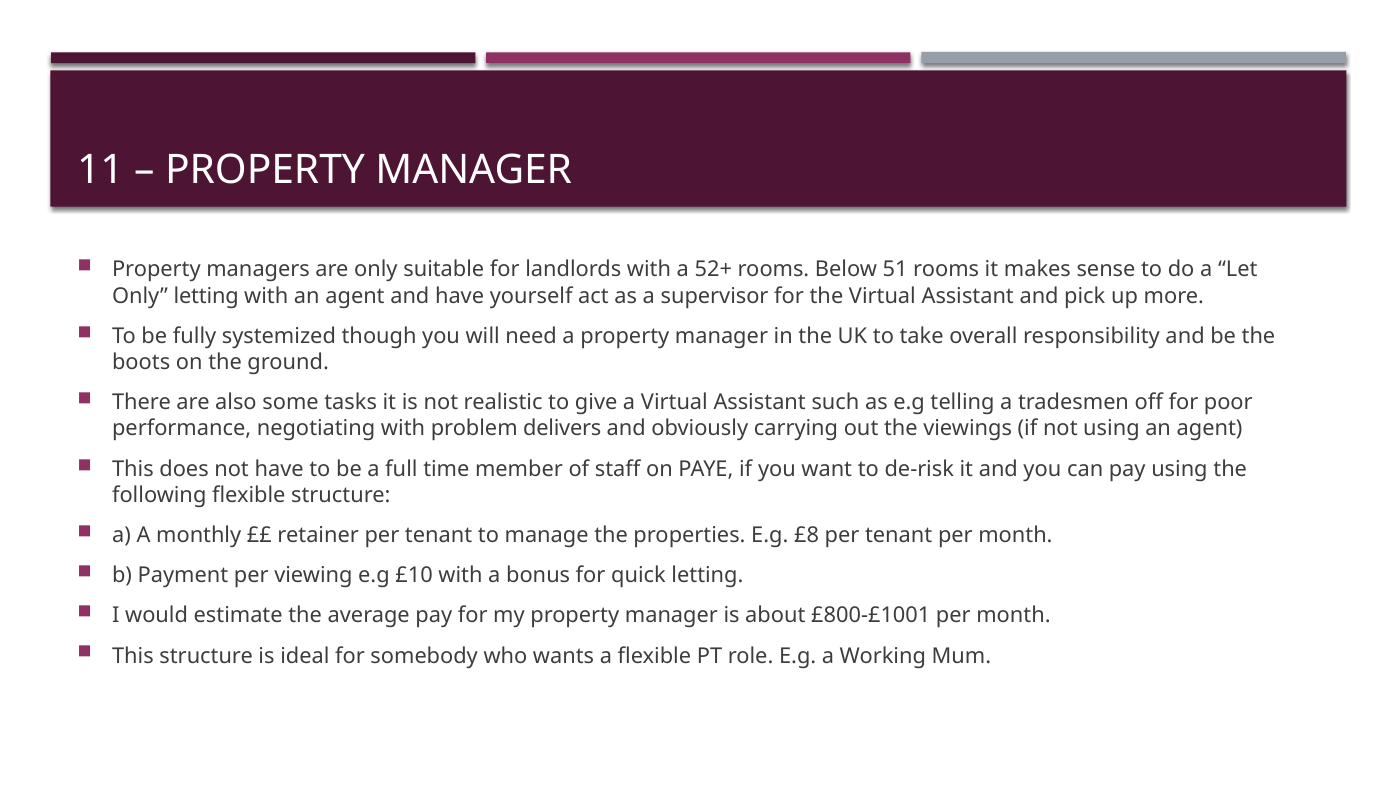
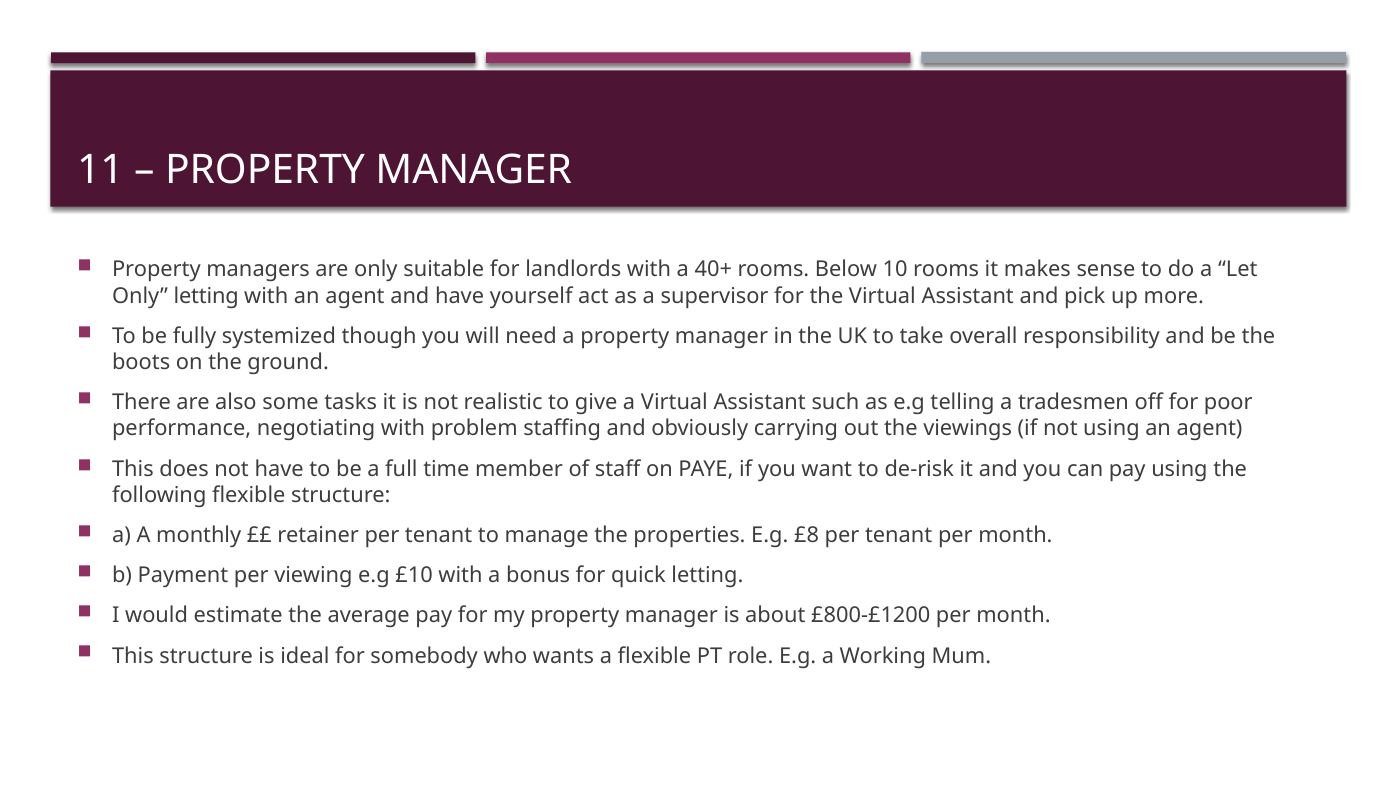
52+: 52+ -> 40+ (713, 270)
51: 51 -> 10 (895, 270)
delivers: delivers -> staffing (562, 429)
£800-£1001: £800-£1001 -> £800-£1200 (871, 616)
